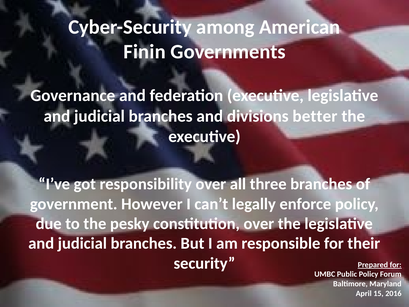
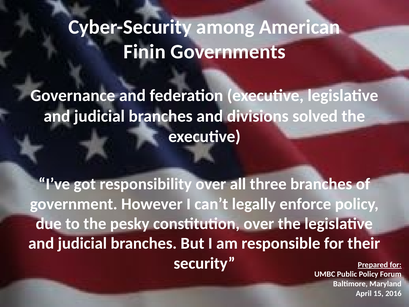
better: better -> solved (315, 116)
